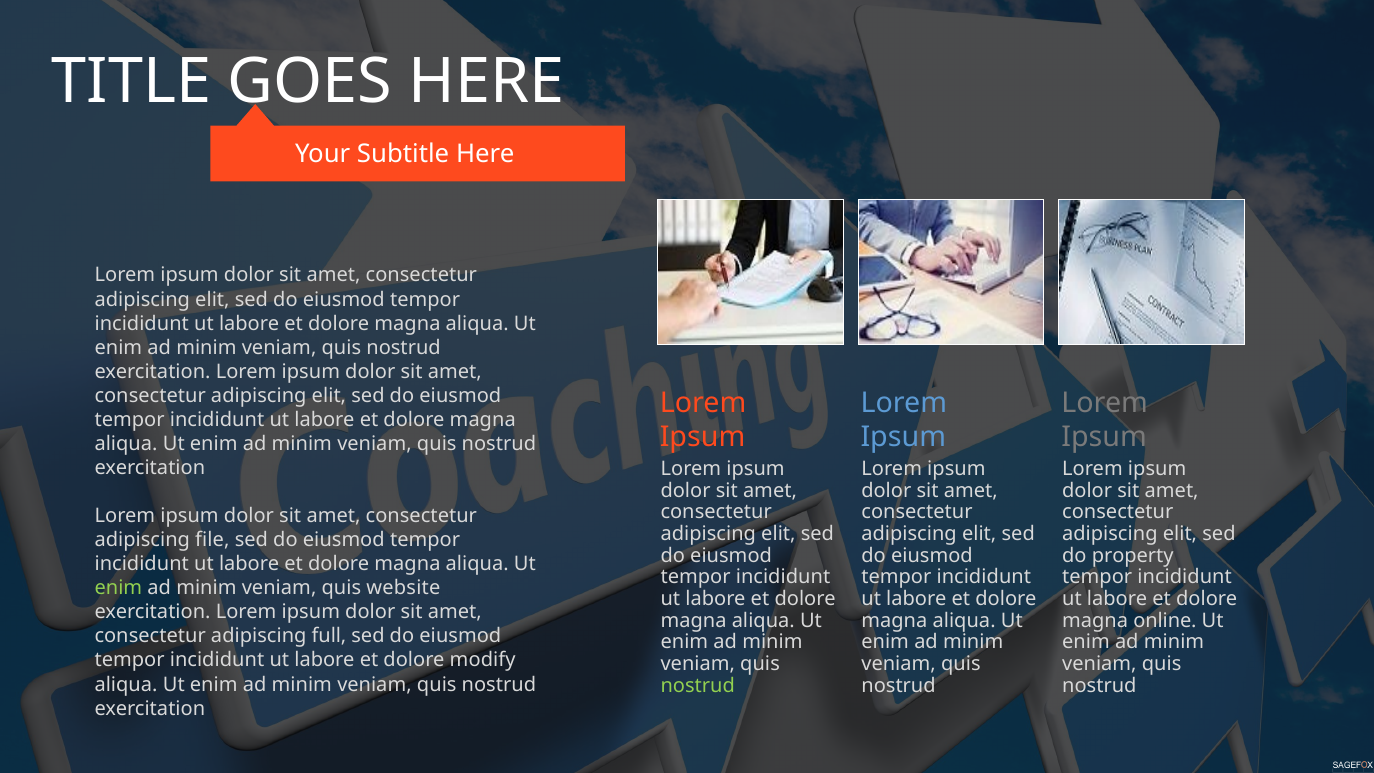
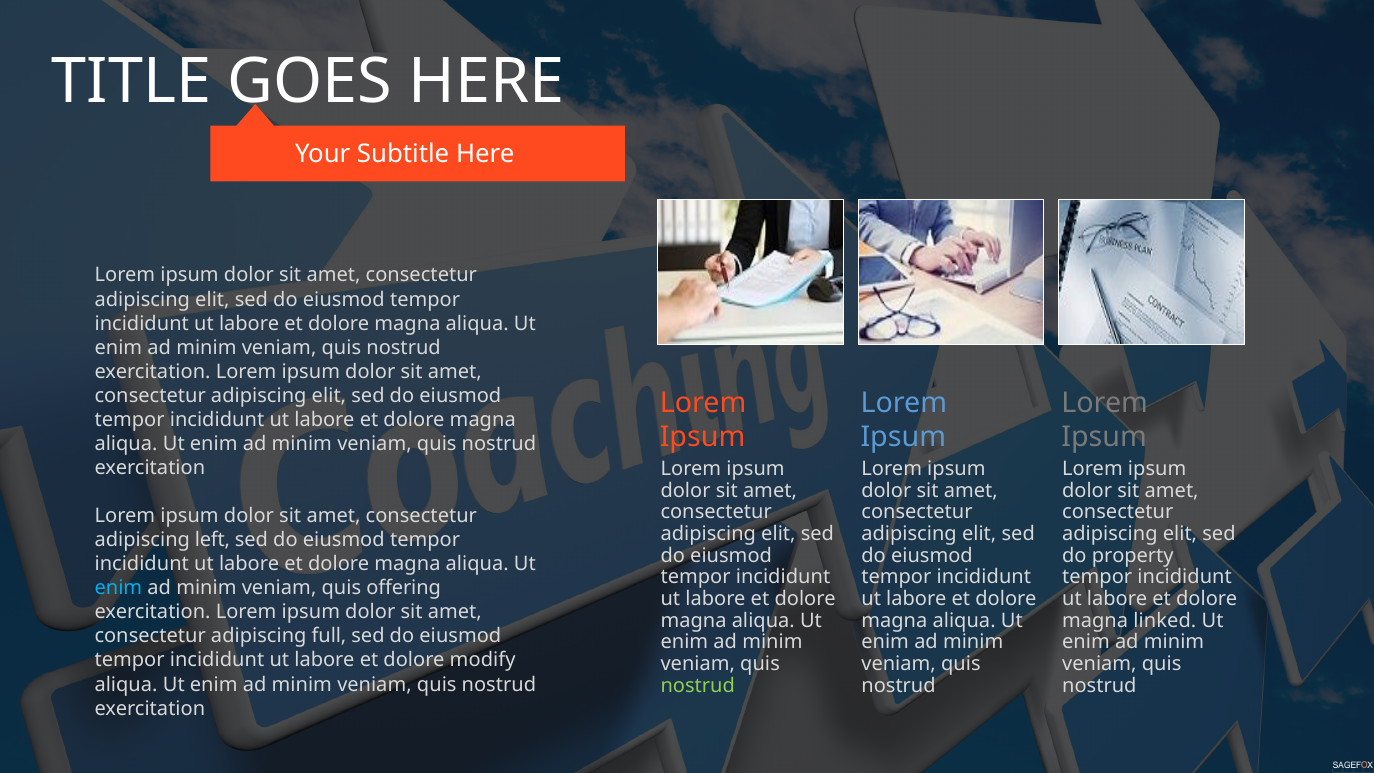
file: file -> left (212, 540)
enim colour: light green -> light blue (118, 588)
website: website -> offering (404, 588)
online: online -> linked (1165, 620)
